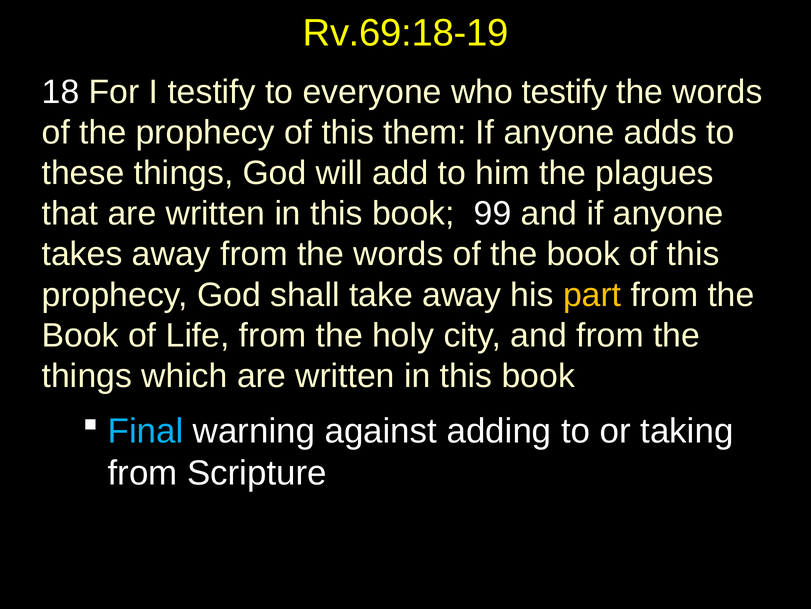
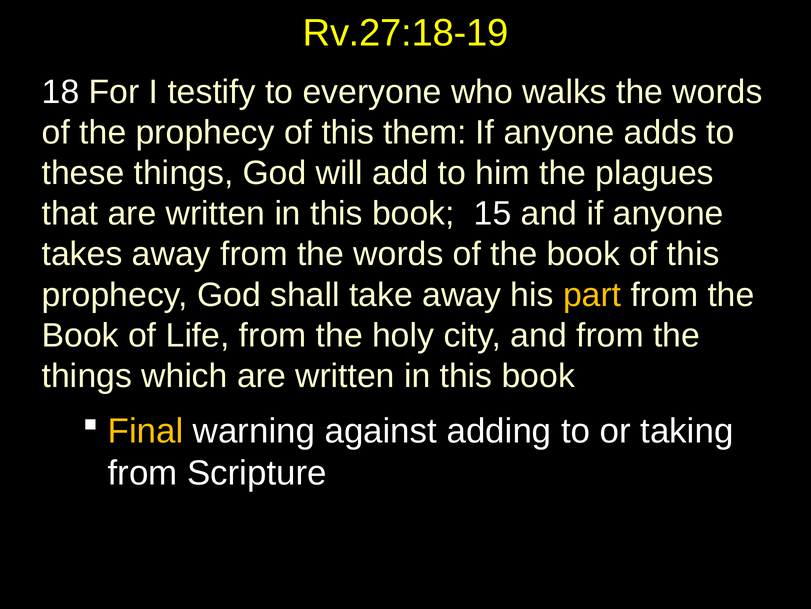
Rv.69:18-19: Rv.69:18-19 -> Rv.27:18-19 (406, 33)
who testify: testify -> walks (565, 92)
99: 99 -> 15 (493, 213)
Final colour: light blue -> yellow (146, 431)
